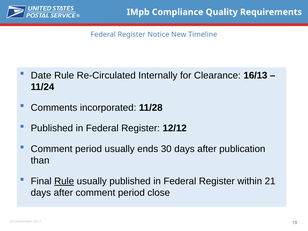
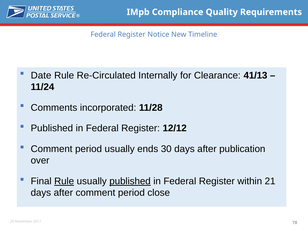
16/13: 16/13 -> 41/13 (255, 75)
than: than -> over (40, 161)
published underline: none -> present (130, 181)
